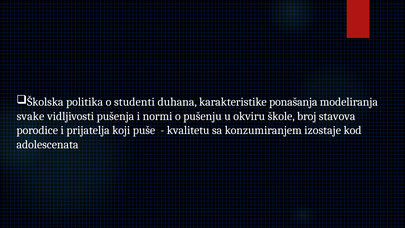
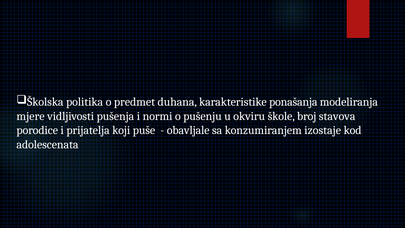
studenti: studenti -> predmet (134, 102)
svake: svake -> mjere (31, 116)
kvalitetu: kvalitetu -> obavljale (188, 130)
